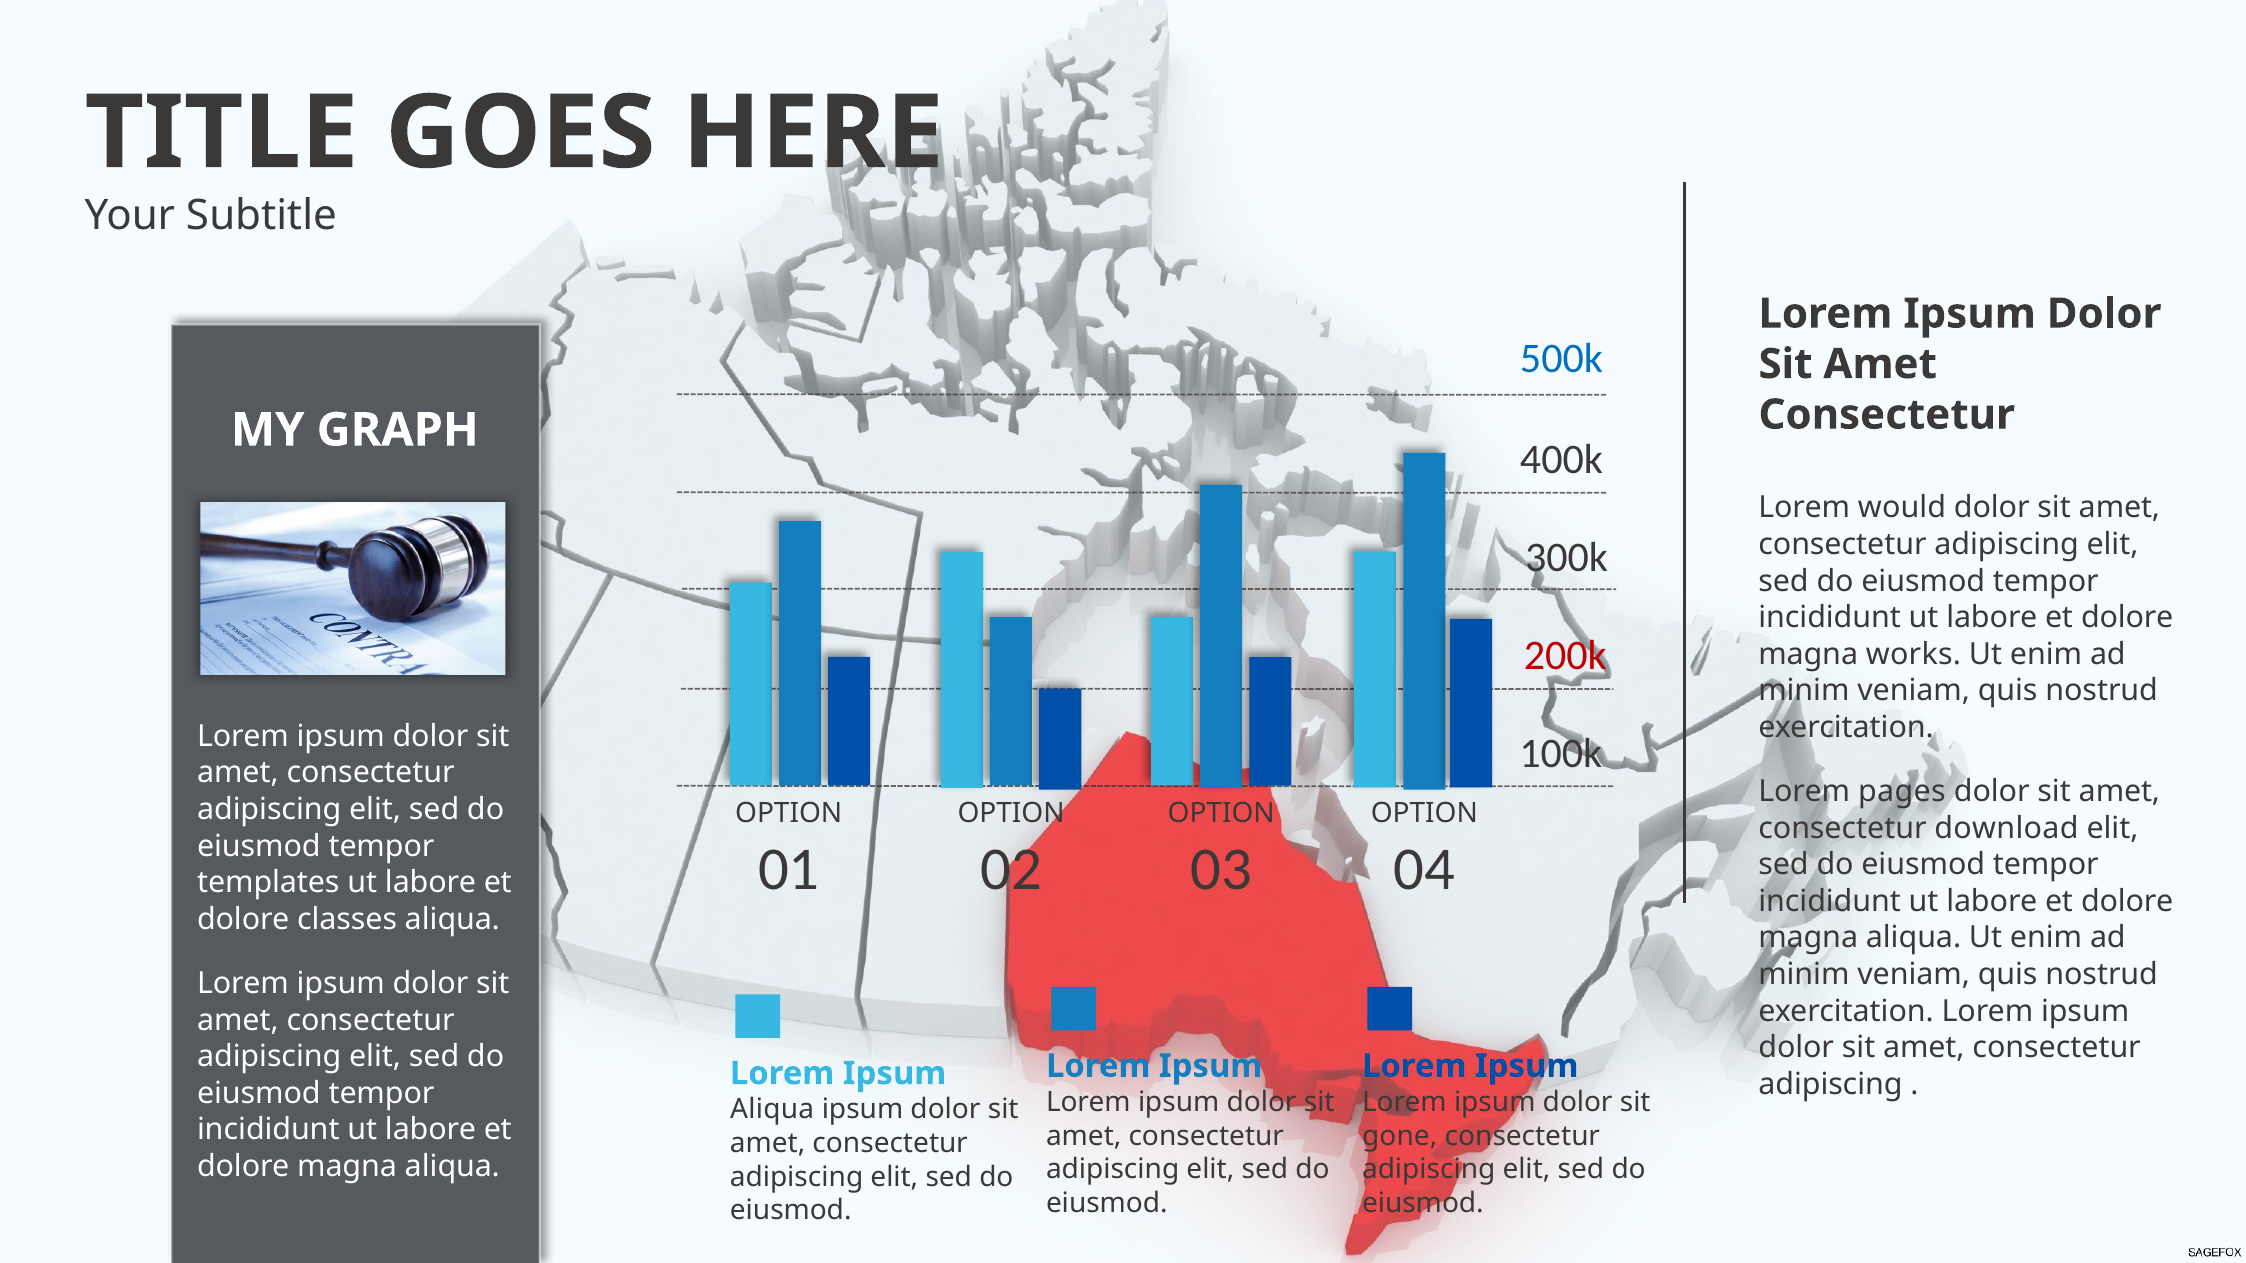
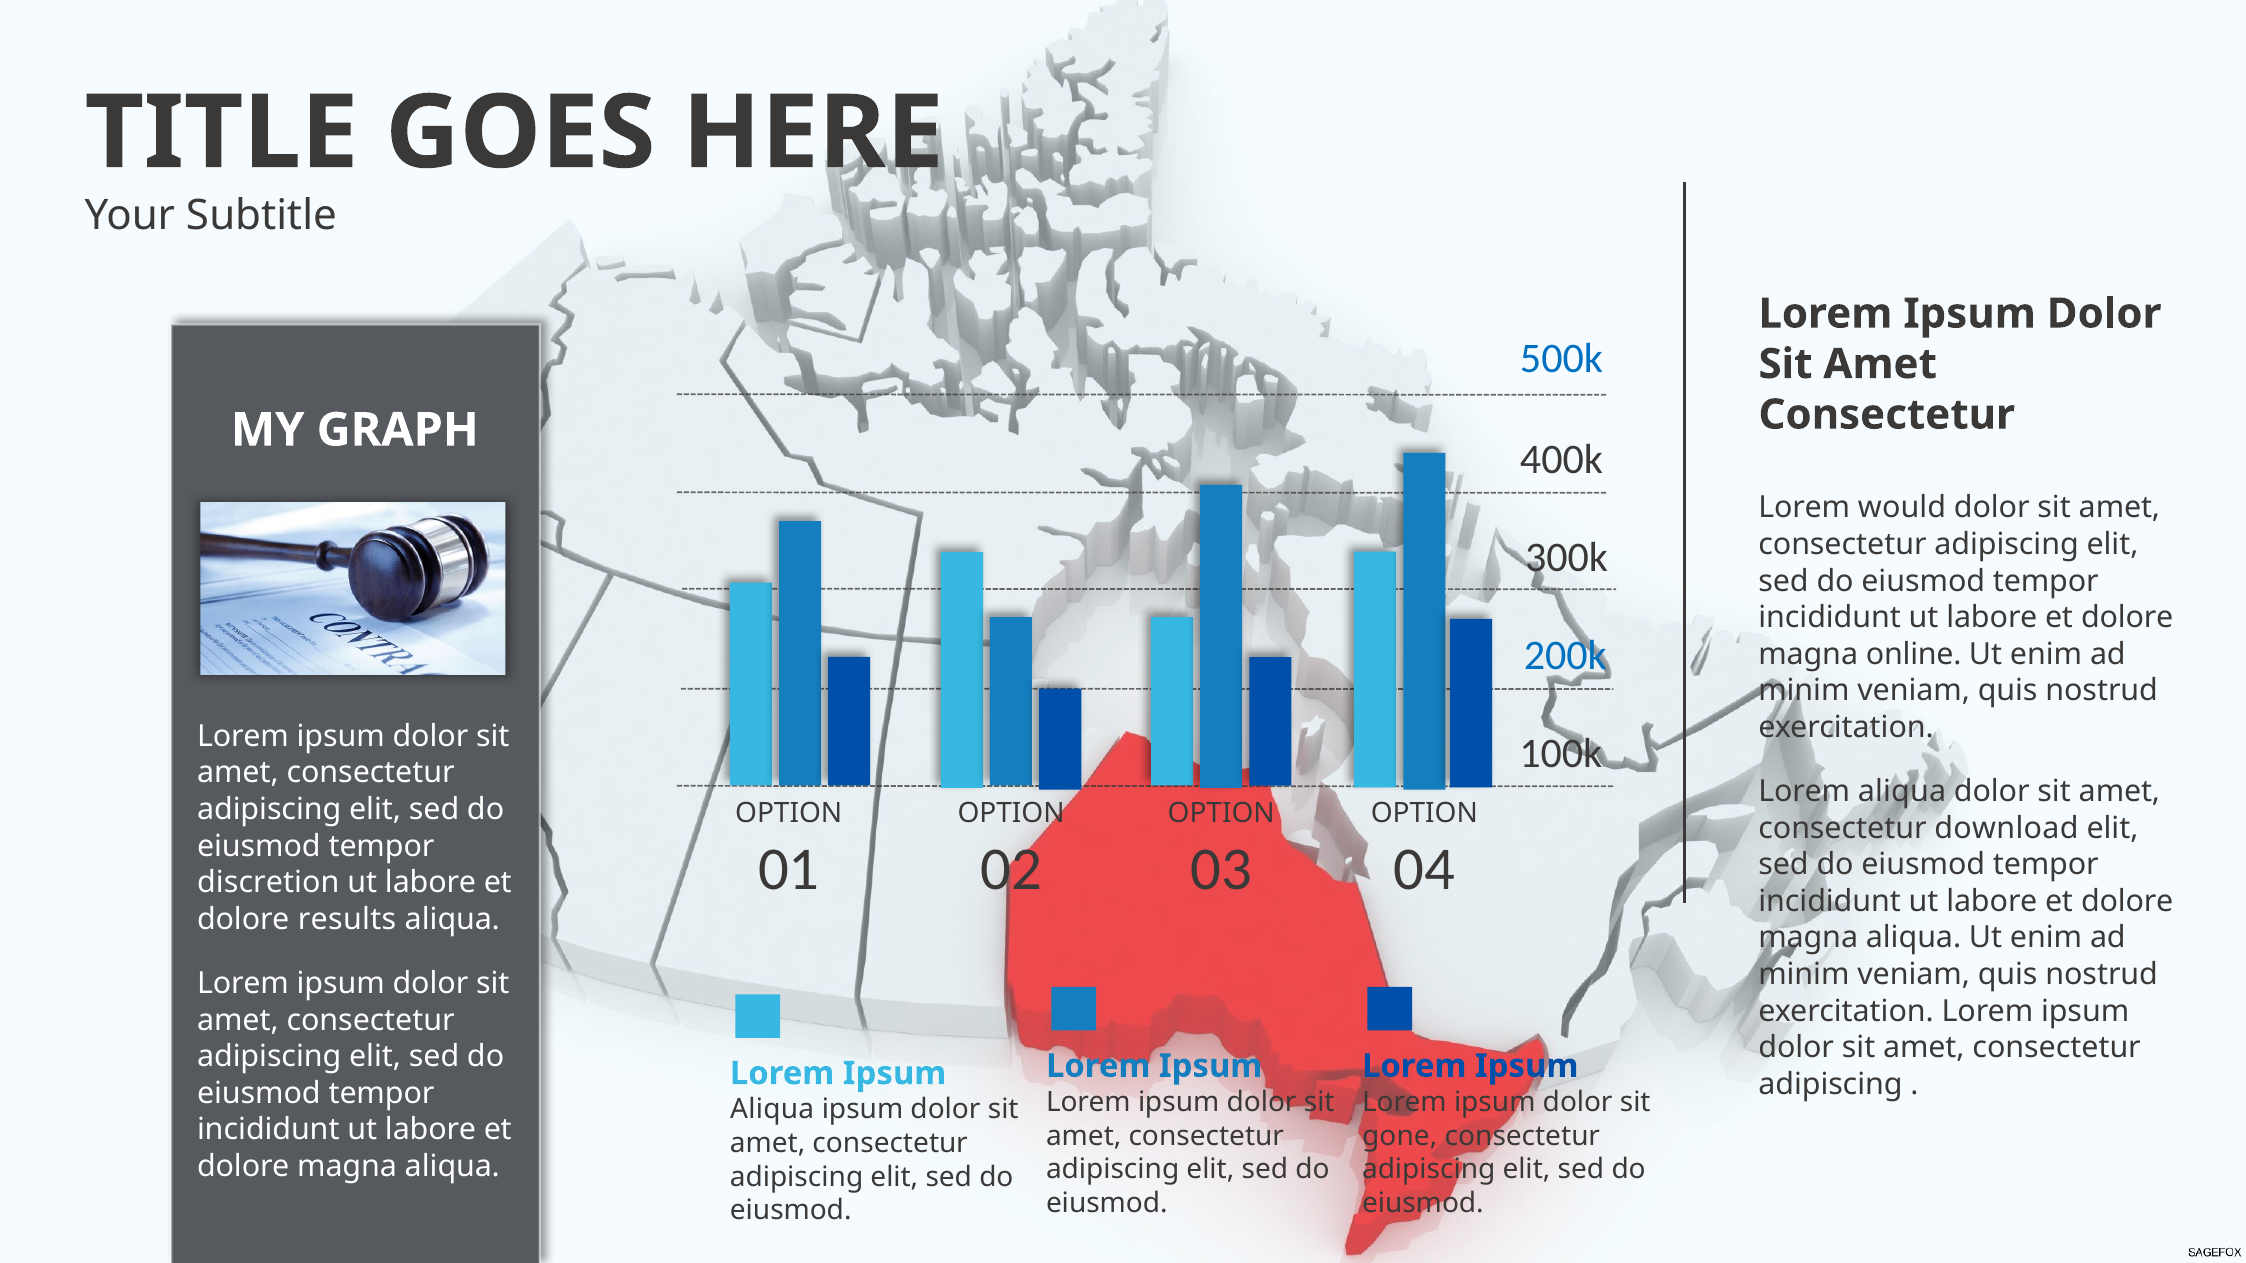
200k colour: red -> blue (1565, 656)
works: works -> online (1914, 654)
Lorem pages: pages -> aliqua (1902, 792)
templates: templates -> discretion (268, 883)
classes: classes -> results (347, 919)
